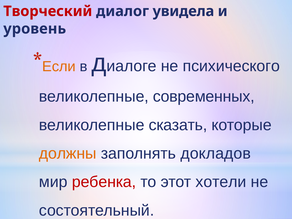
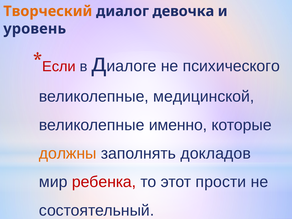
Творческий colour: red -> orange (48, 11)
увидела: увидела -> девочка (183, 11)
Если colour: orange -> red (59, 67)
современных: современных -> медицинской (204, 97)
сказать: сказать -> именно (178, 125)
хотели: хотели -> прости (221, 182)
